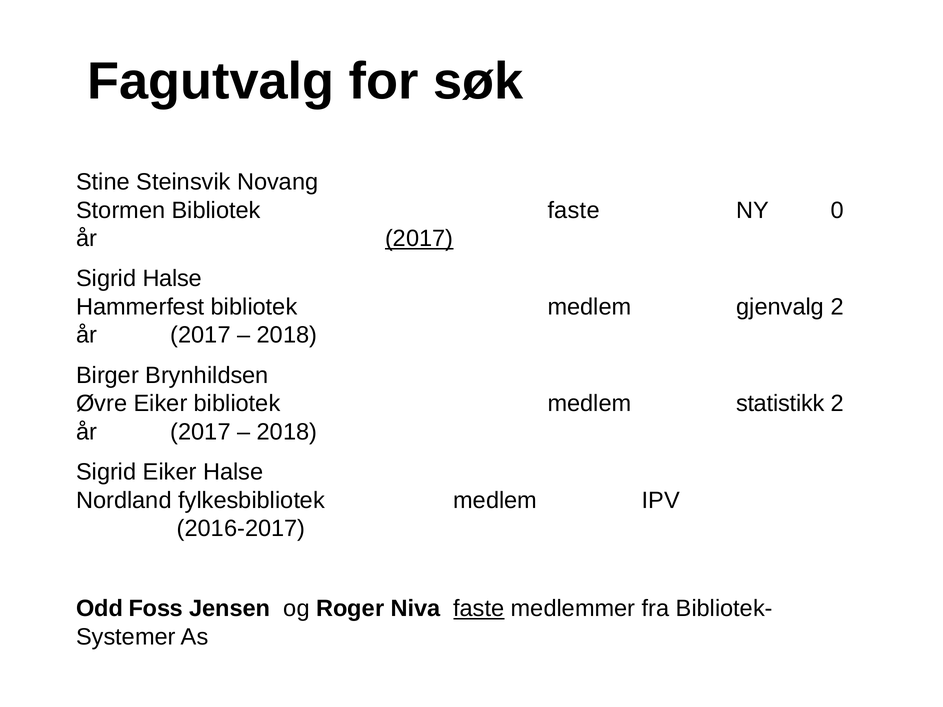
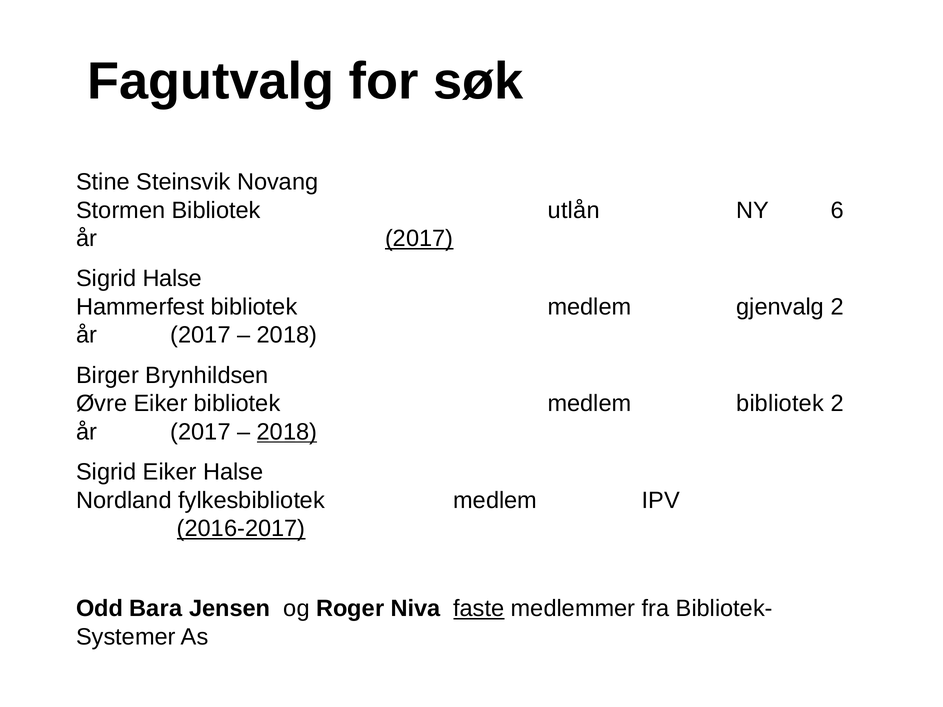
Bibliotek faste: faste -> utlån (574, 210)
0: 0 -> 6 (837, 210)
medlem statistikk: statistikk -> bibliotek (780, 404)
2018 underline: none -> present (287, 432)
2016-2017 underline: none -> present (241, 529)
Foss: Foss -> Bara (156, 609)
